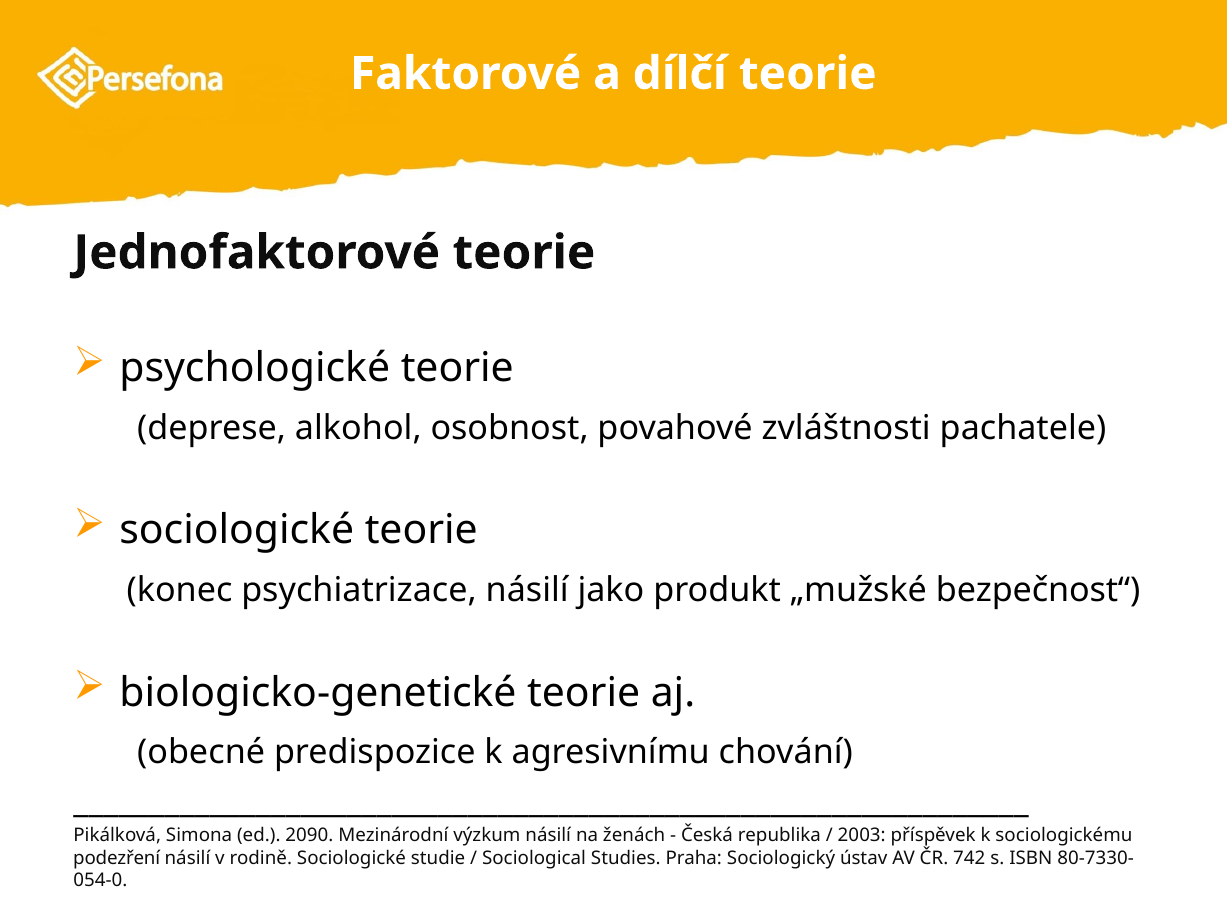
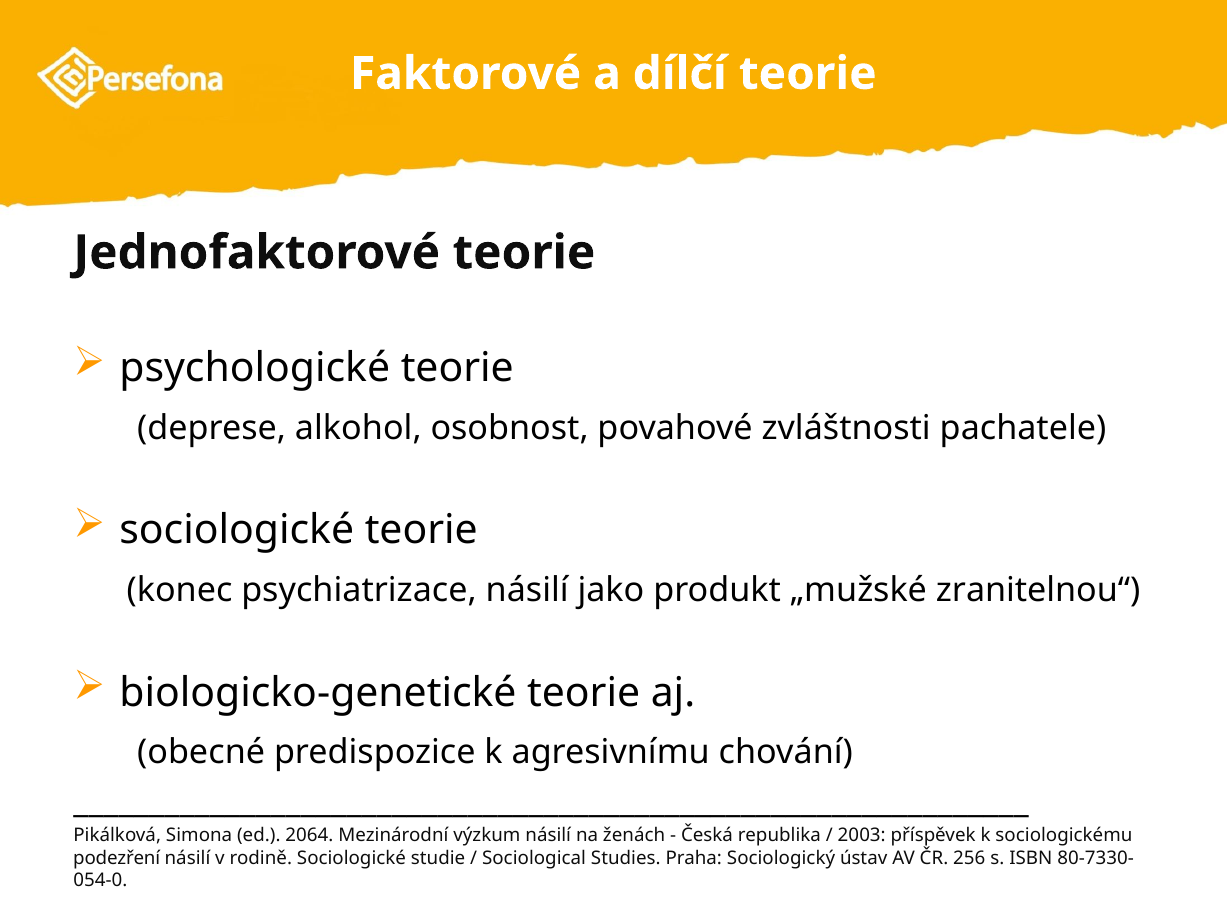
bezpečnost“: bezpečnost“ -> zranitelnou“ (1038, 590)
2090: 2090 -> 2064 (309, 836)
742: 742 -> 256 (969, 858)
